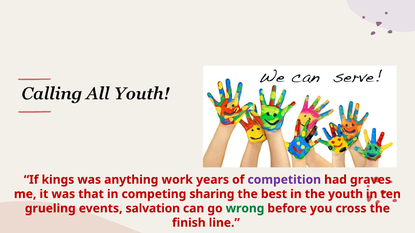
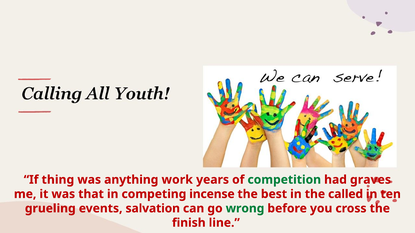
kings: kings -> thing (58, 180)
competition colour: purple -> green (284, 180)
sharing: sharing -> incense (212, 194)
youth: youth -> called (346, 194)
